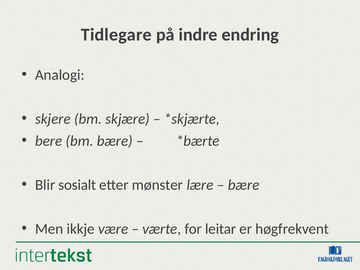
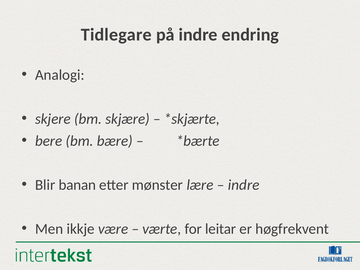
sosialt: sosialt -> banan (77, 185)
bære: bære -> indre (244, 185)
